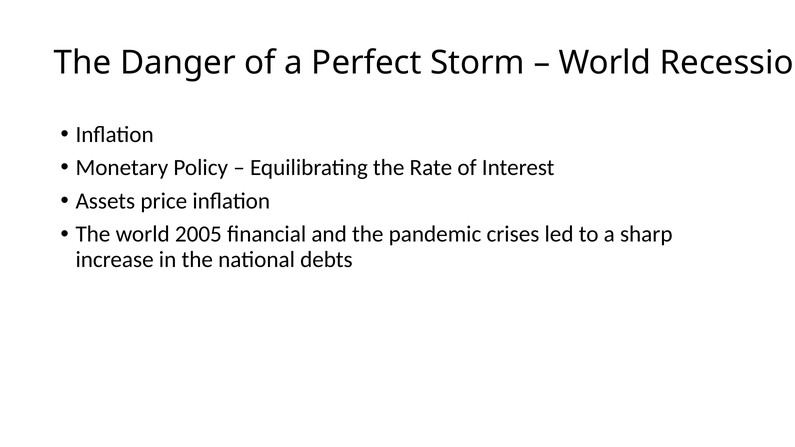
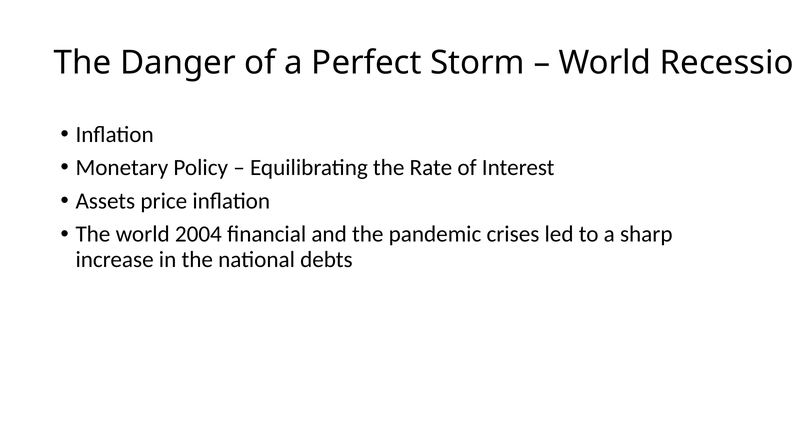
2005: 2005 -> 2004 (198, 234)
